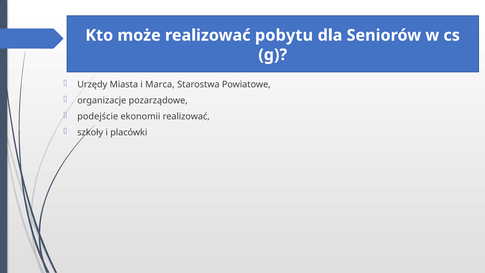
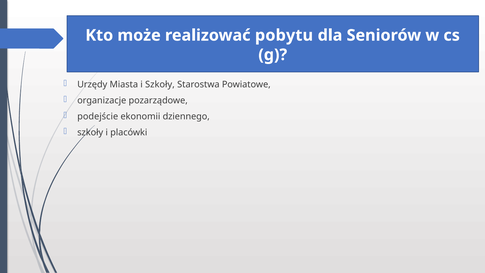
i Marca: Marca -> Szkoły (160, 85)
ekonomii realizować: realizować -> dziennego (186, 117)
